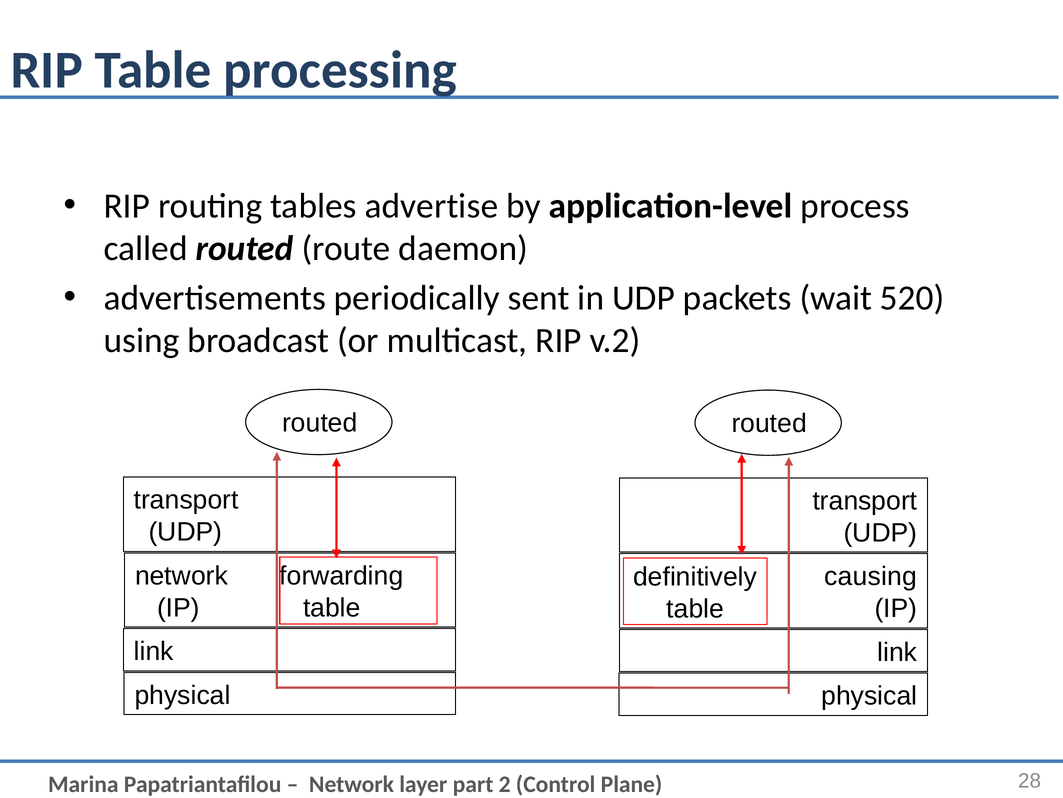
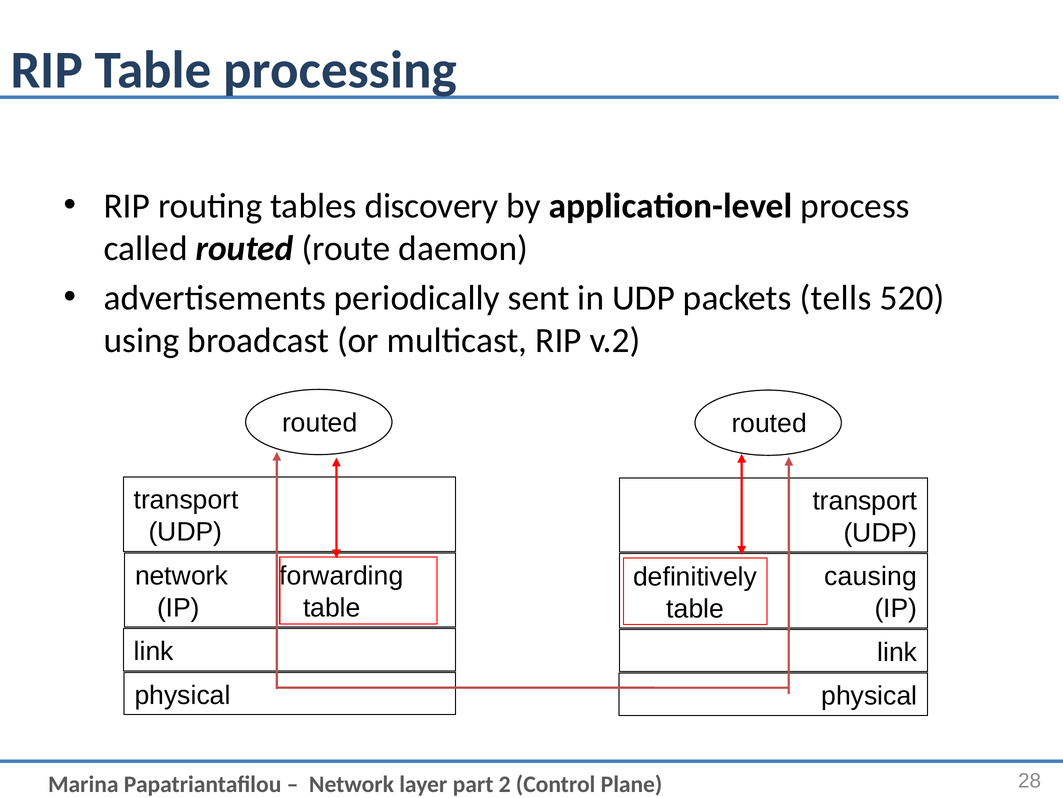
advertise: advertise -> discovery (432, 206)
wait: wait -> tells (836, 298)
